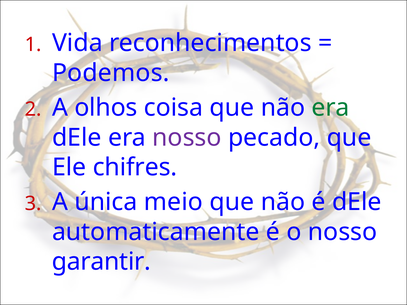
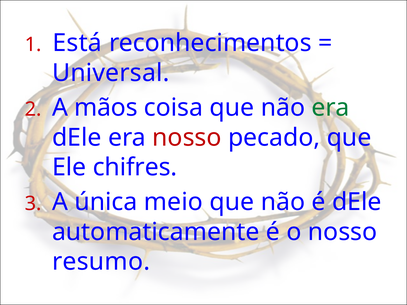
Vida: Vida -> Está (77, 43)
Podemos: Podemos -> Universal (111, 73)
olhos: olhos -> mãos (106, 108)
nosso colour: purple -> red (187, 138)
garantir: garantir -> resumo (101, 262)
